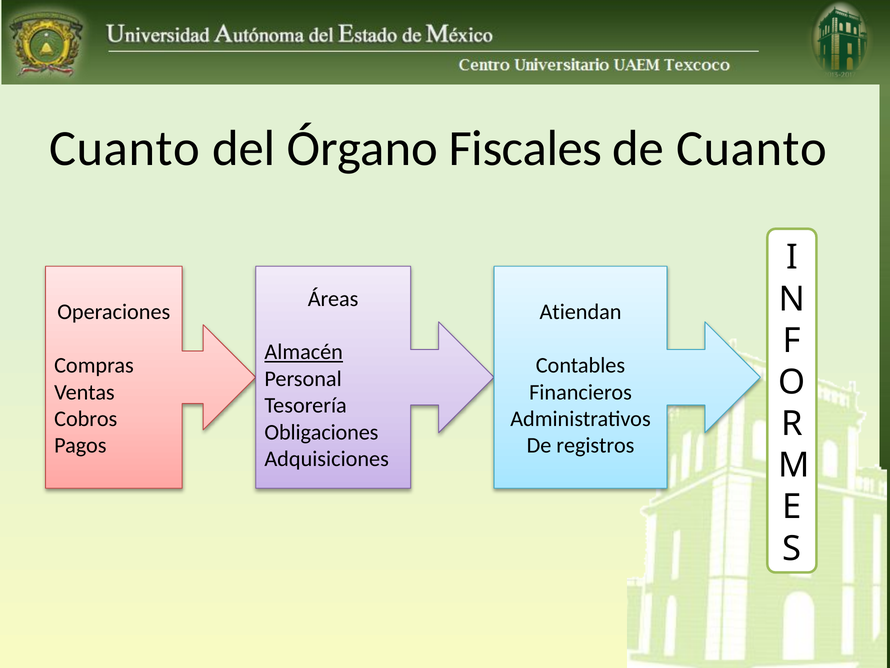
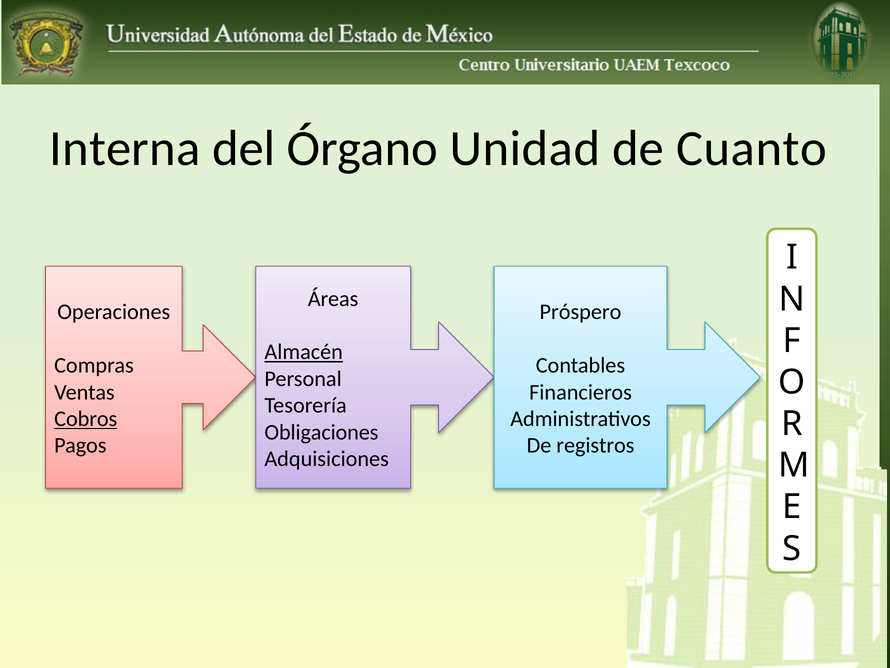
Cuanto: Cuanto -> Interna (125, 148)
Fiscales: Fiscales -> Unidad (525, 148)
Atiendan: Atiendan -> Próspero (580, 312)
Cobros underline: none -> present (86, 419)
